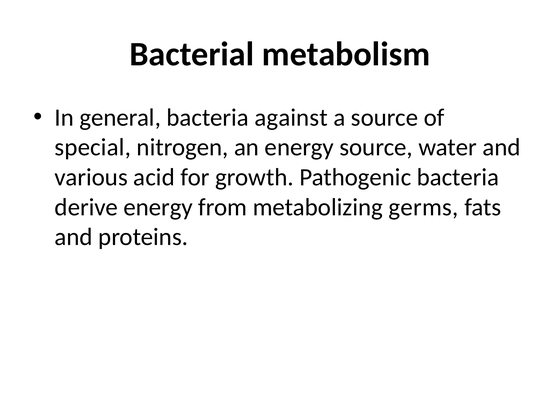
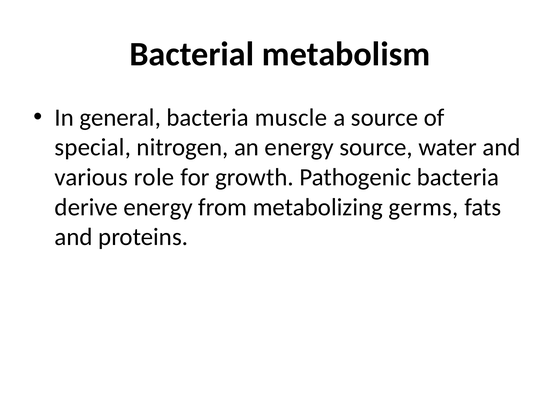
against: against -> muscle (291, 117)
acid: acid -> role (154, 177)
